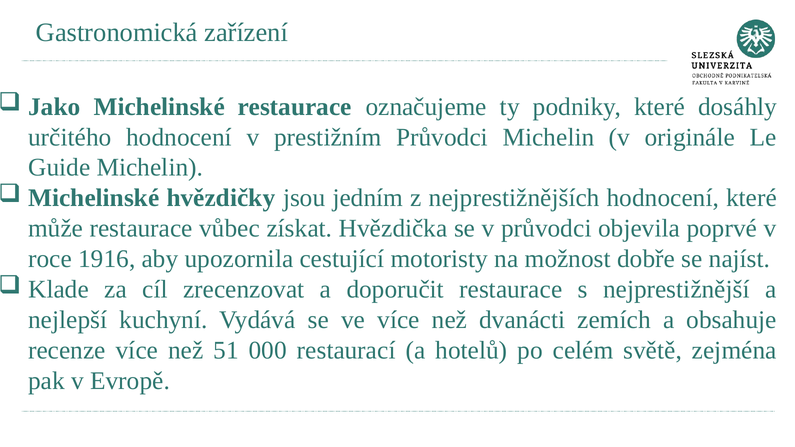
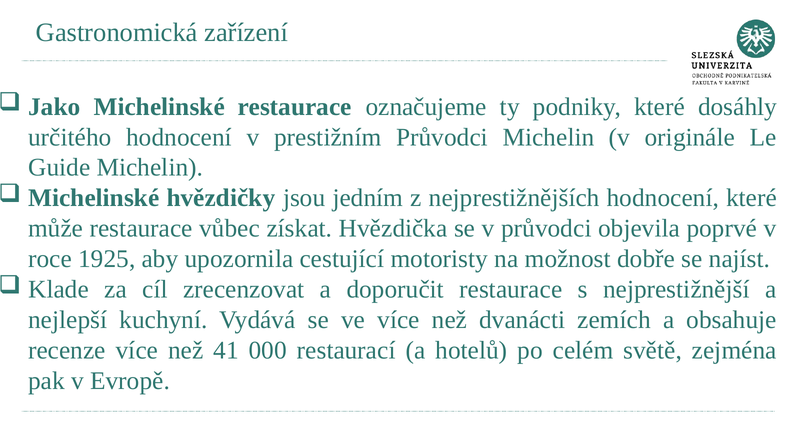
1916: 1916 -> 1925 (107, 259)
51: 51 -> 41 (226, 350)
